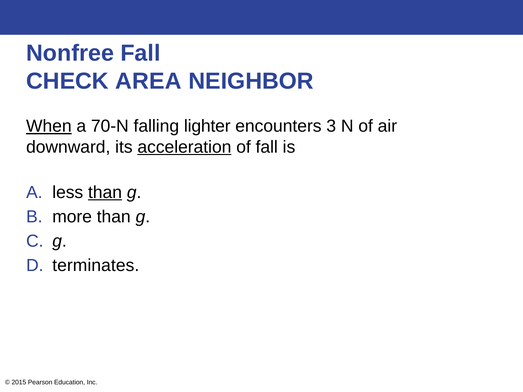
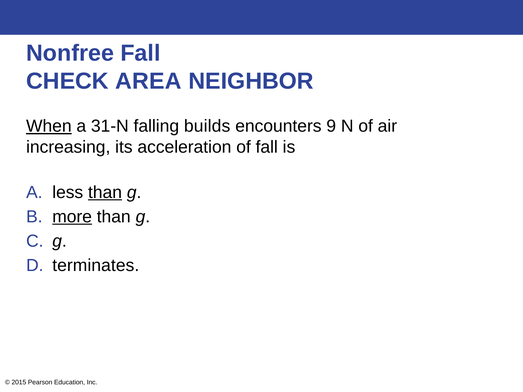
70-N: 70-N -> 31-N (110, 126)
lighter: lighter -> builds (207, 126)
3: 3 -> 9 (331, 126)
downward: downward -> increasing (68, 147)
acceleration underline: present -> none (184, 147)
more underline: none -> present (72, 217)
